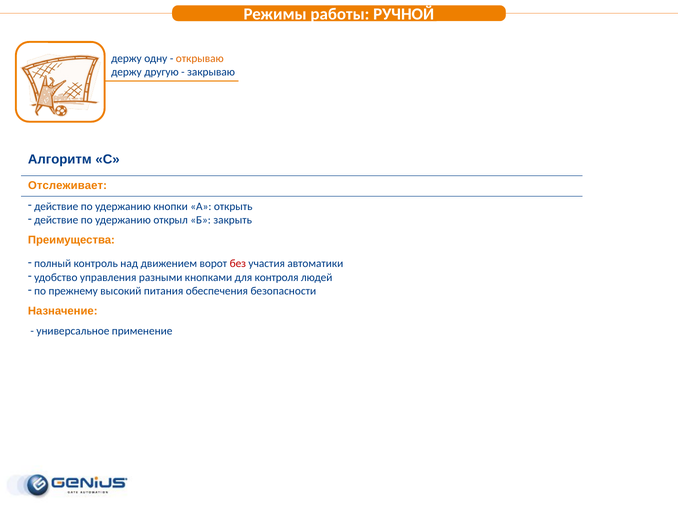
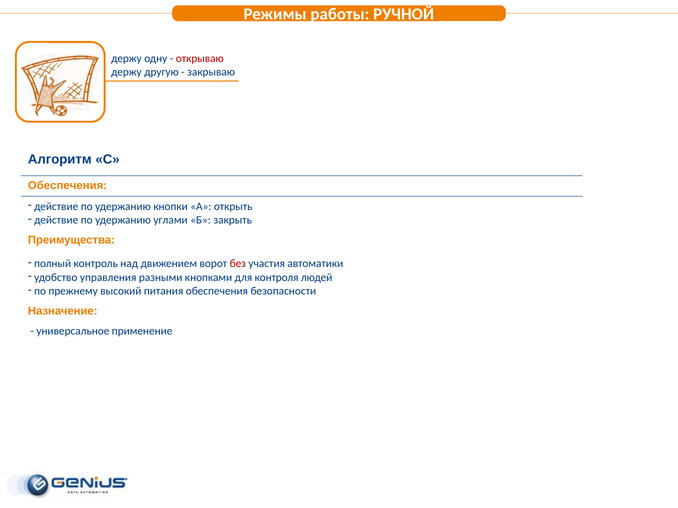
открываю colour: orange -> red (200, 59)
Отслеживает: Отслеживает -> Обеспечения (68, 186)
открыл: открыл -> углами (171, 220)
